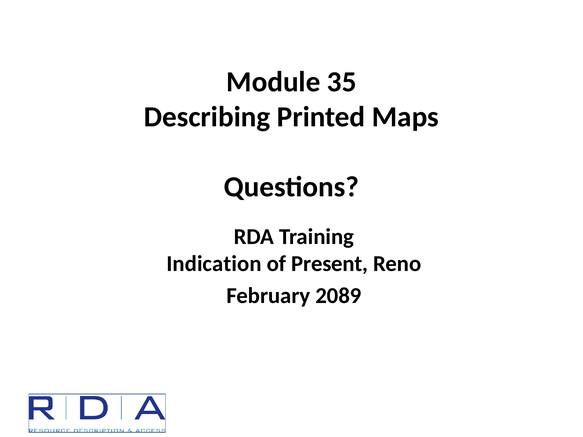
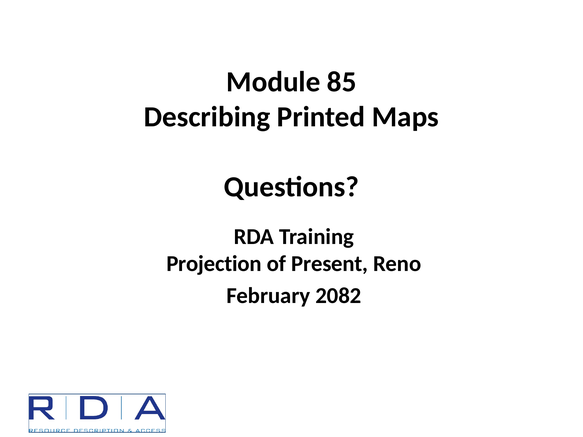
35: 35 -> 85 (342, 82)
Indication: Indication -> Projection (214, 264)
2089: 2089 -> 2082 (338, 296)
